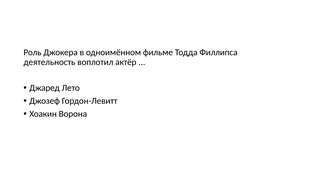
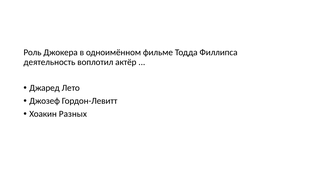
Ворона: Ворона -> Разных (73, 114)
